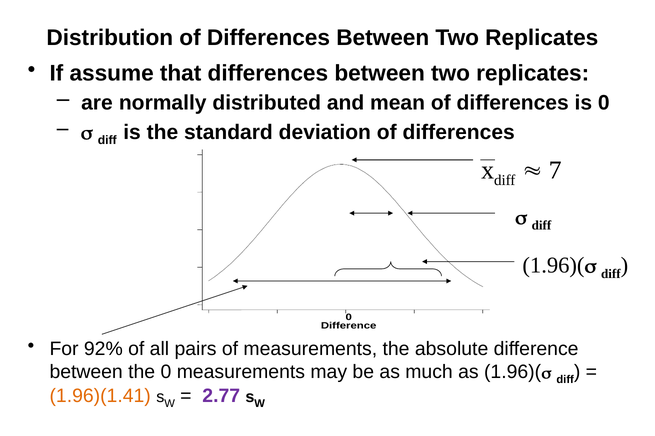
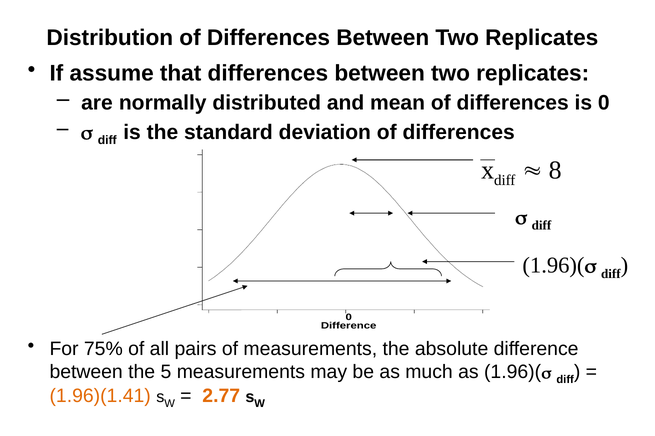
7: 7 -> 8 (555, 171)
92%: 92% -> 75% (103, 349)
the 0: 0 -> 5 (166, 373)
2.77 colour: purple -> orange (221, 396)
